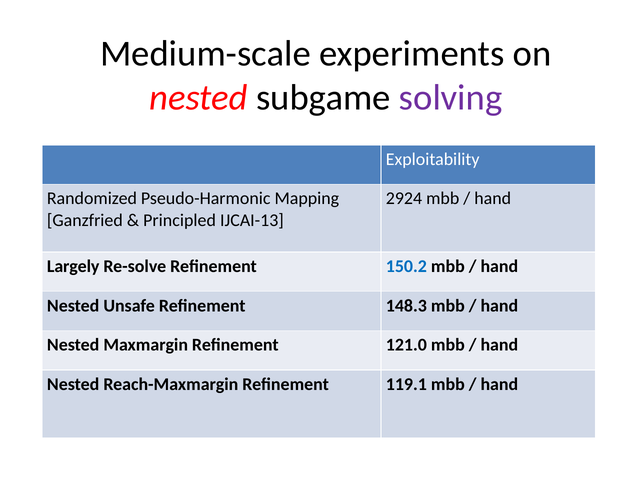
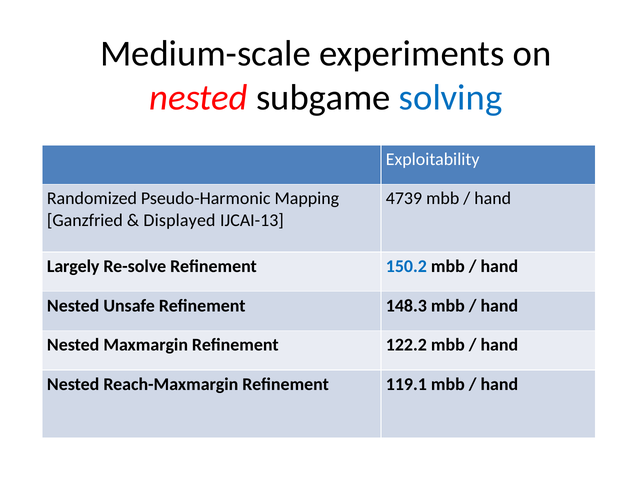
solving colour: purple -> blue (451, 97)
2924: 2924 -> 4739 (404, 199)
Principled: Principled -> Displayed (179, 220)
121.0: 121.0 -> 122.2 (406, 345)
